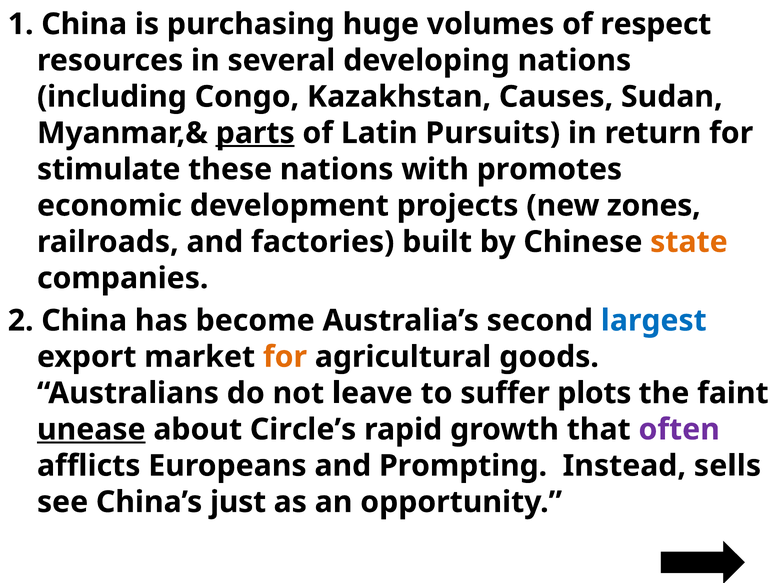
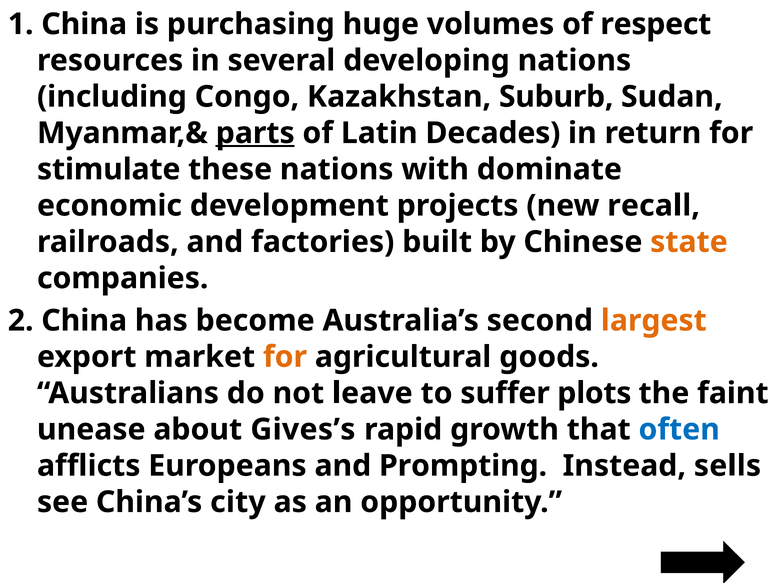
Causes: Causes -> Suburb (556, 97)
Pursuits: Pursuits -> Decades (493, 133)
promotes: promotes -> dominate (549, 169)
zones: zones -> recall (654, 206)
largest colour: blue -> orange (654, 321)
unease underline: present -> none (91, 430)
Circle’s: Circle’s -> Gives’s (303, 430)
often colour: purple -> blue (679, 430)
just: just -> city (238, 502)
